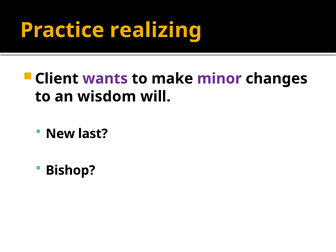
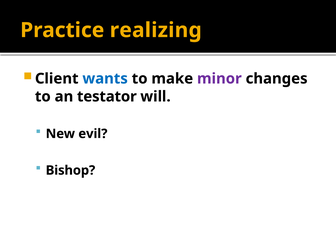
wants colour: purple -> blue (105, 79)
wisdom: wisdom -> testator (107, 97)
last: last -> evil (93, 134)
